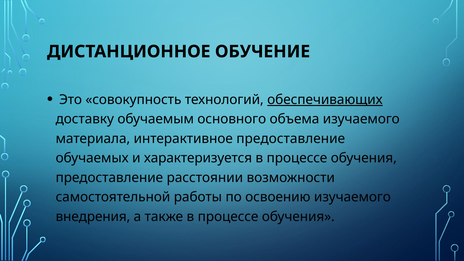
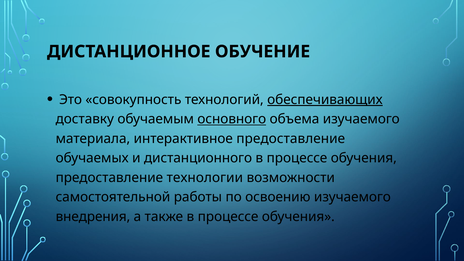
основного underline: none -> present (232, 119)
характеризуется: характеризуется -> дистанционного (198, 158)
расстоянии: расстоянии -> технологии (205, 178)
